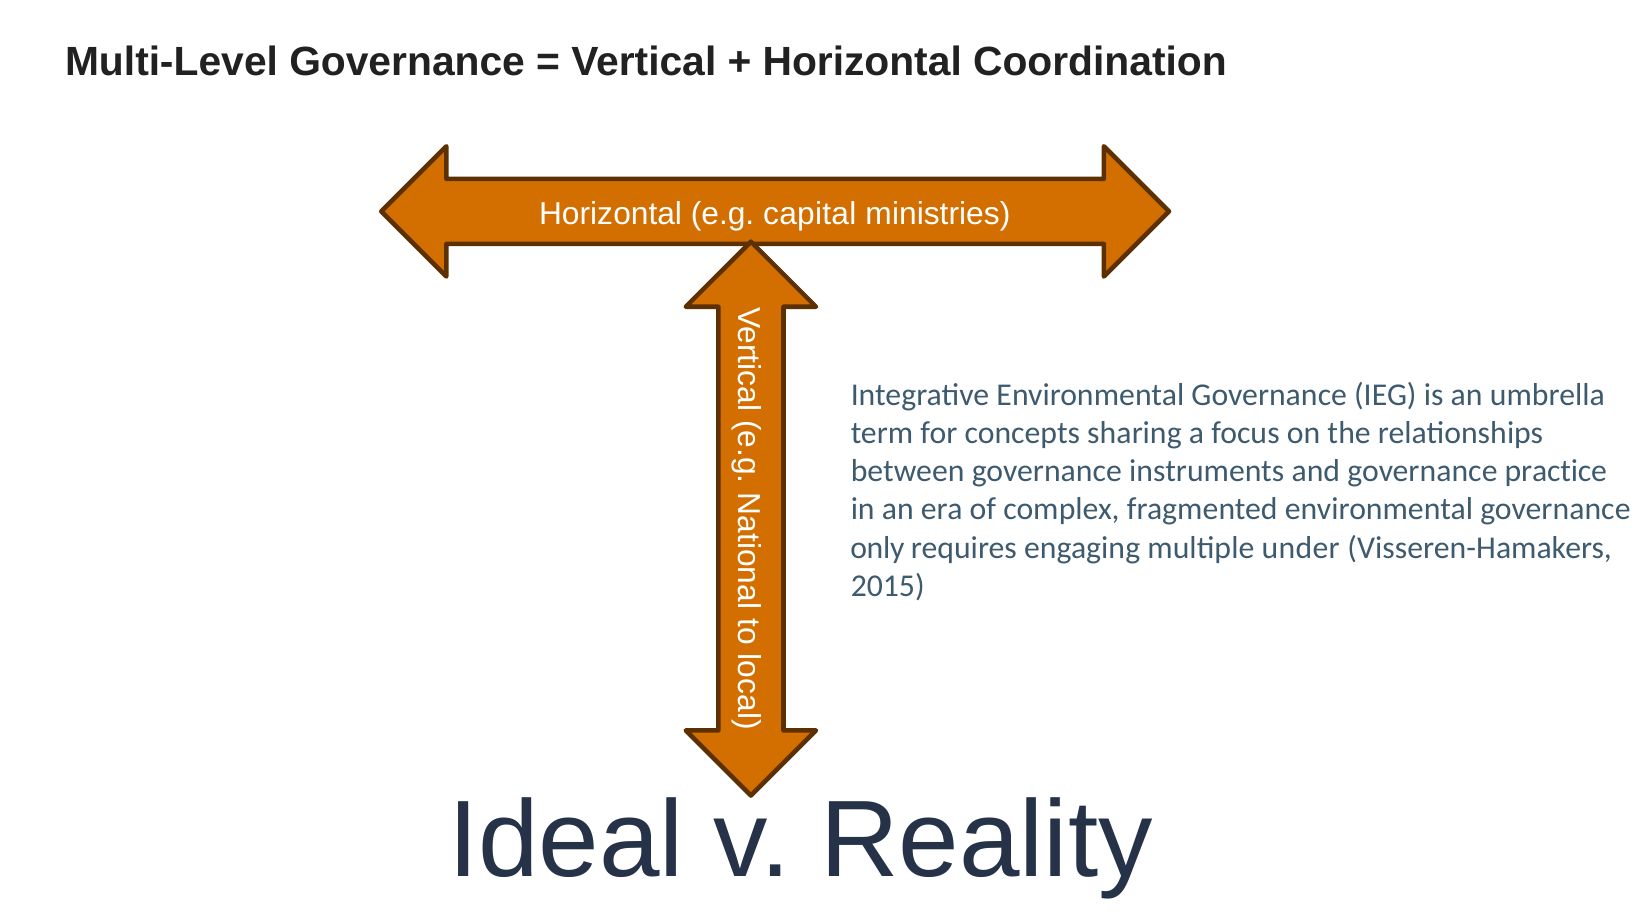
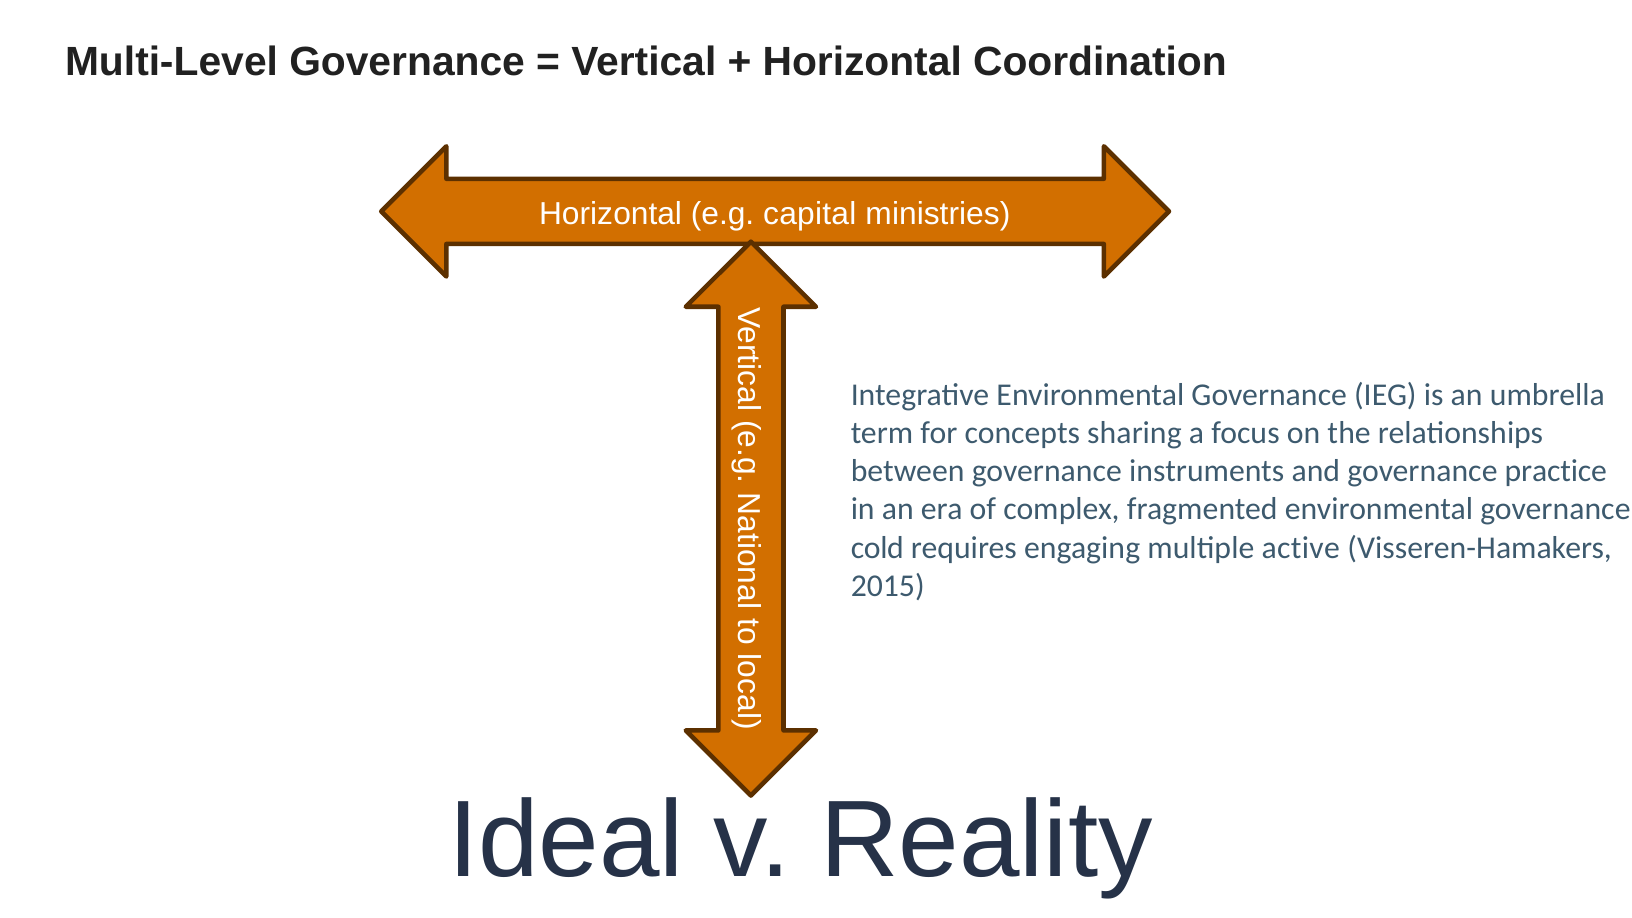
only: only -> cold (877, 548)
under: under -> active (1301, 548)
